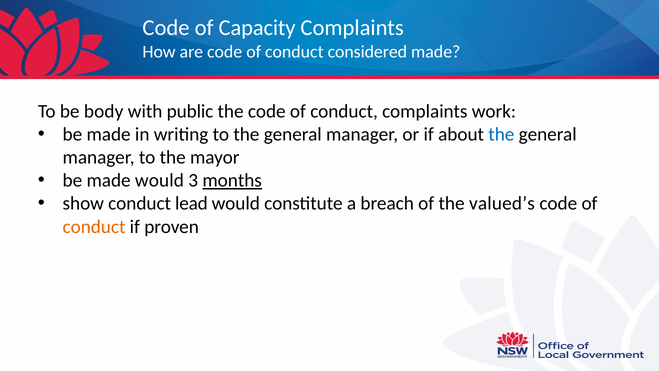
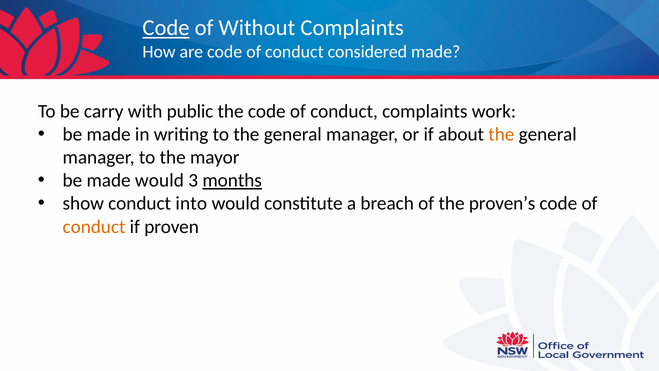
Code underline: none -> present (166, 28)
Capacity: Capacity -> Without (257, 28)
body: body -> carry (104, 111)
the colour: blue -> orange (501, 134)
lead: lead -> into (191, 203)
valued’s: valued’s -> proven’s (502, 203)
